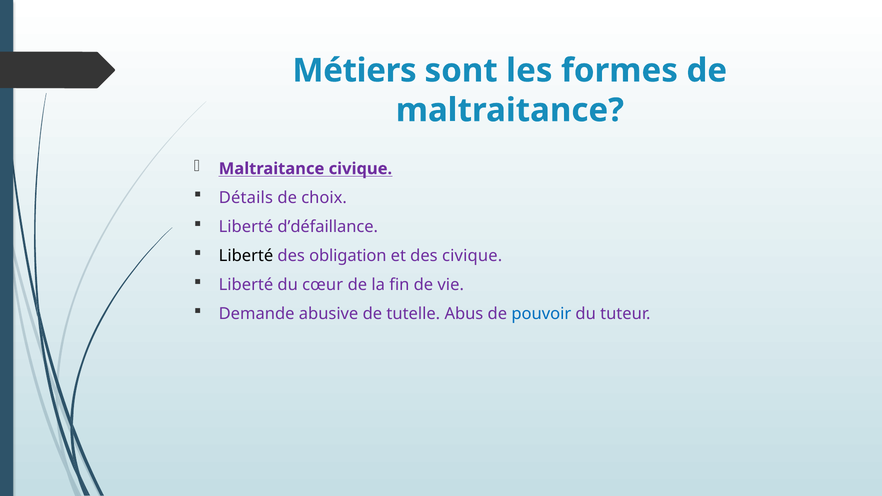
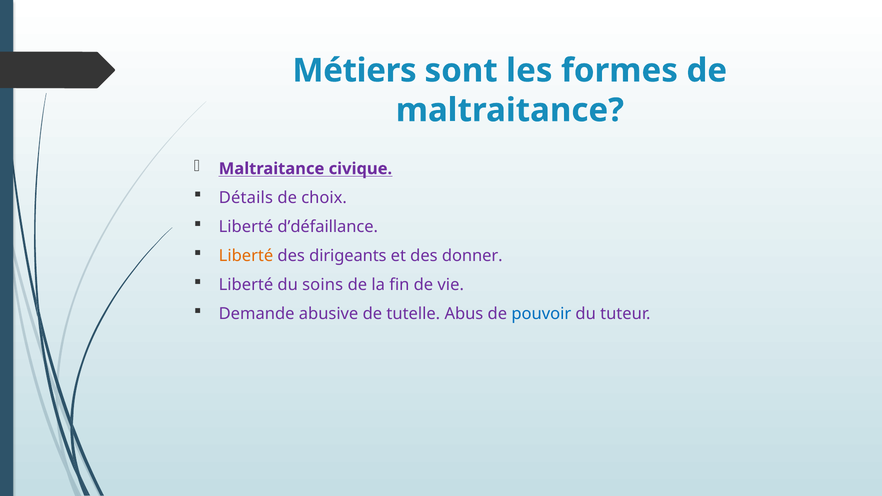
Liberté colour: black -> orange (246, 256)
obligation: obligation -> dirigeants (348, 256)
des civique: civique -> donner (472, 256)
cœur: cœur -> soins (323, 285)
